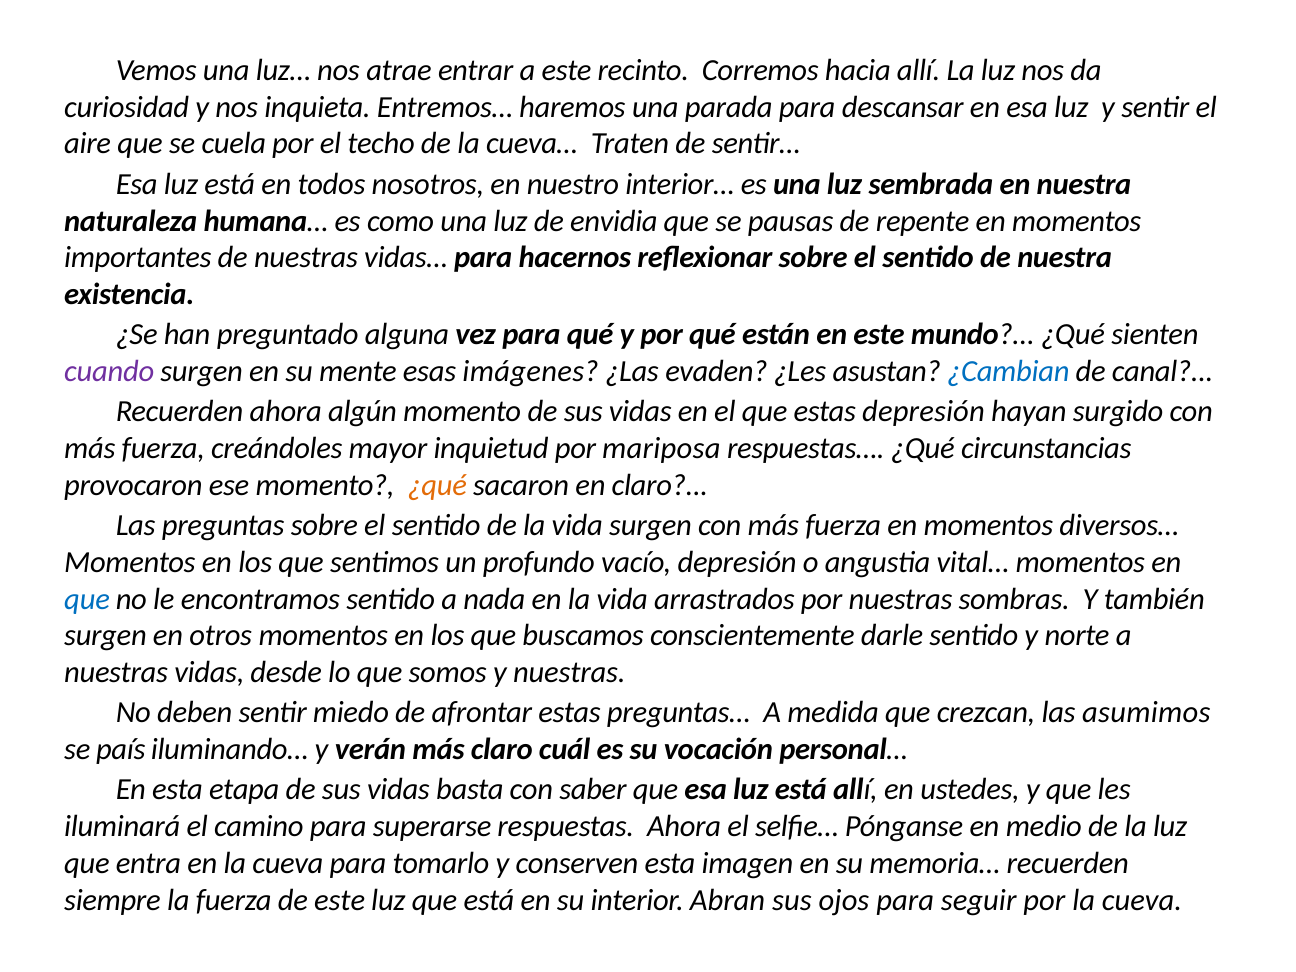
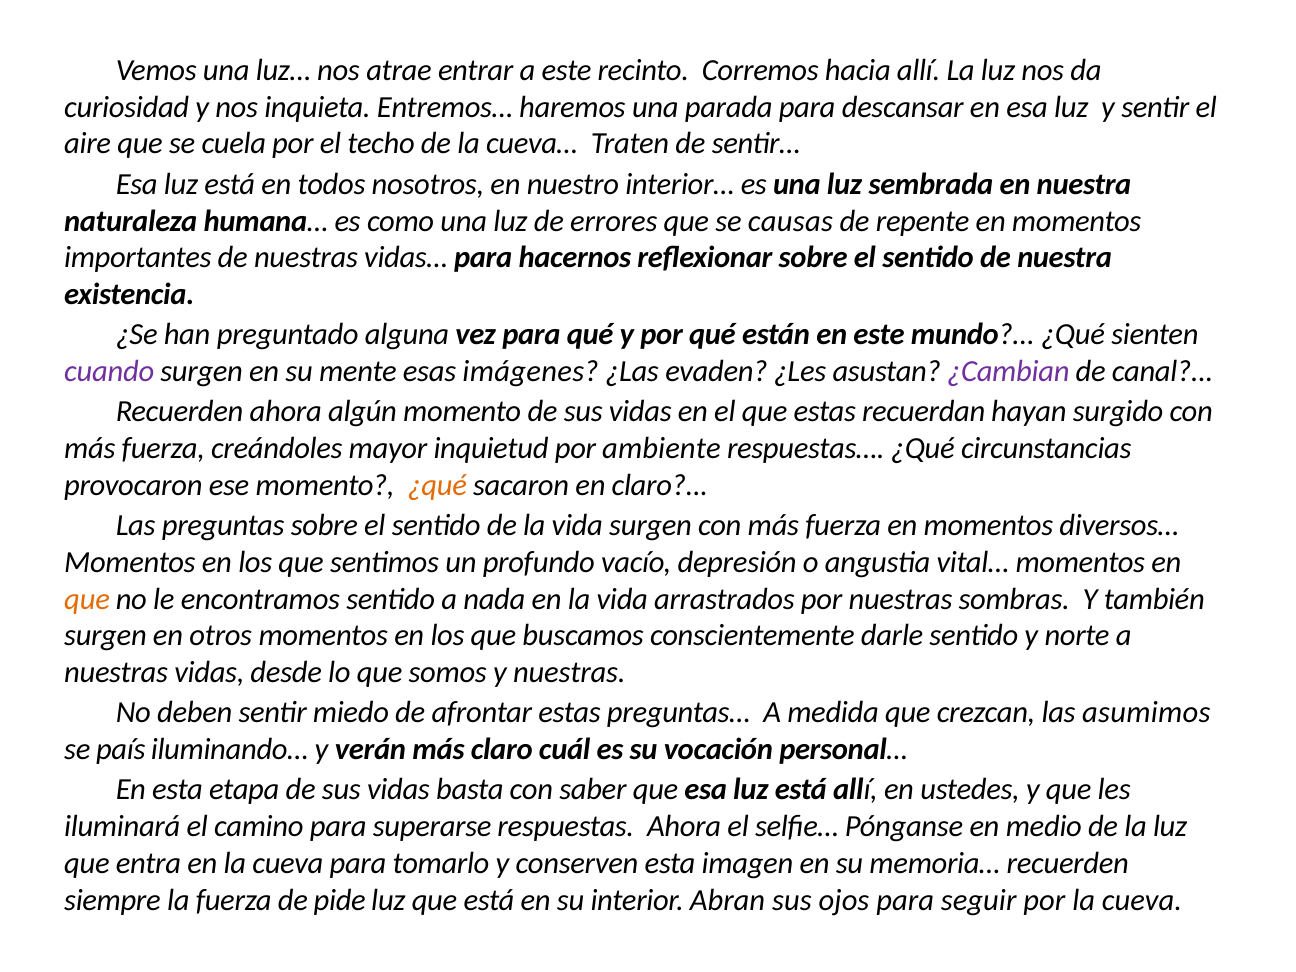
envidia: envidia -> errores (614, 221)
pausas: pausas -> causas (790, 221)
¿Cambian colour: blue -> purple (1008, 371)
estas depresión: depresión -> recuerdan (924, 412)
mariposa: mariposa -> ambiente (661, 448)
que colour: blue -> orange (87, 599)
de este: este -> pide (340, 900)
